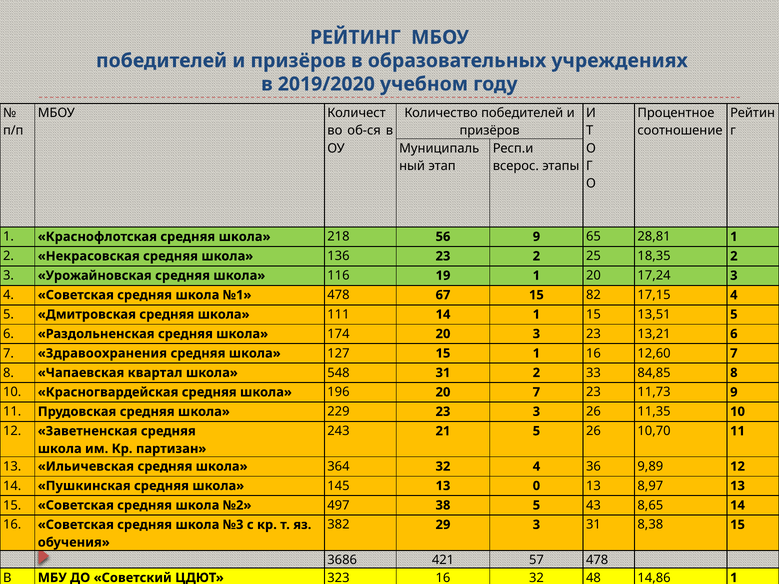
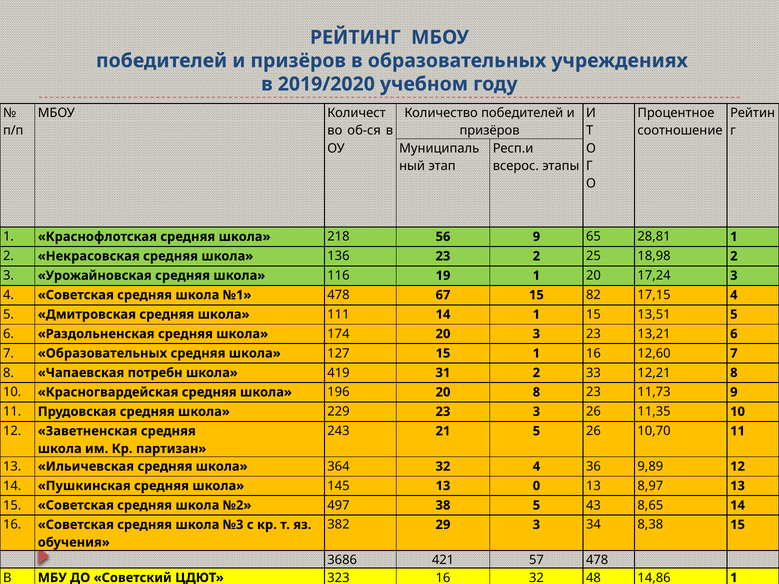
18,35: 18,35 -> 18,98 (654, 256)
7 Здравоохранения: Здравоохранения -> Образовательных (102, 353)
квартал: квартал -> потребн (155, 373)
548: 548 -> 419 (338, 373)
84,85: 84,85 -> 12,21 (654, 373)
20 7: 7 -> 8 (536, 392)
3 31: 31 -> 34 (593, 525)
